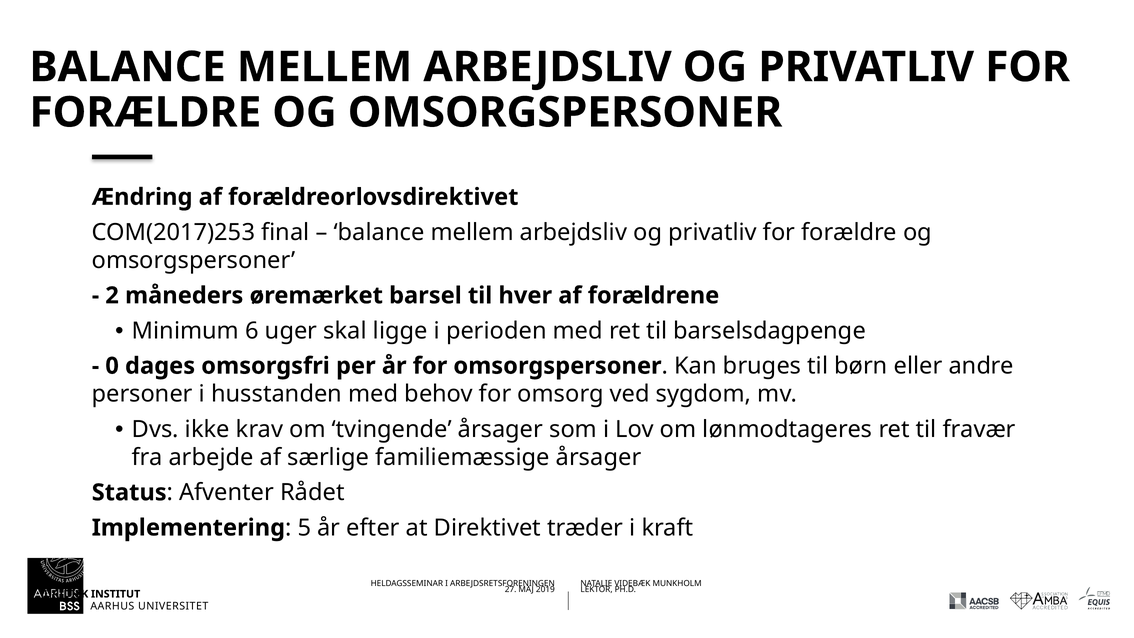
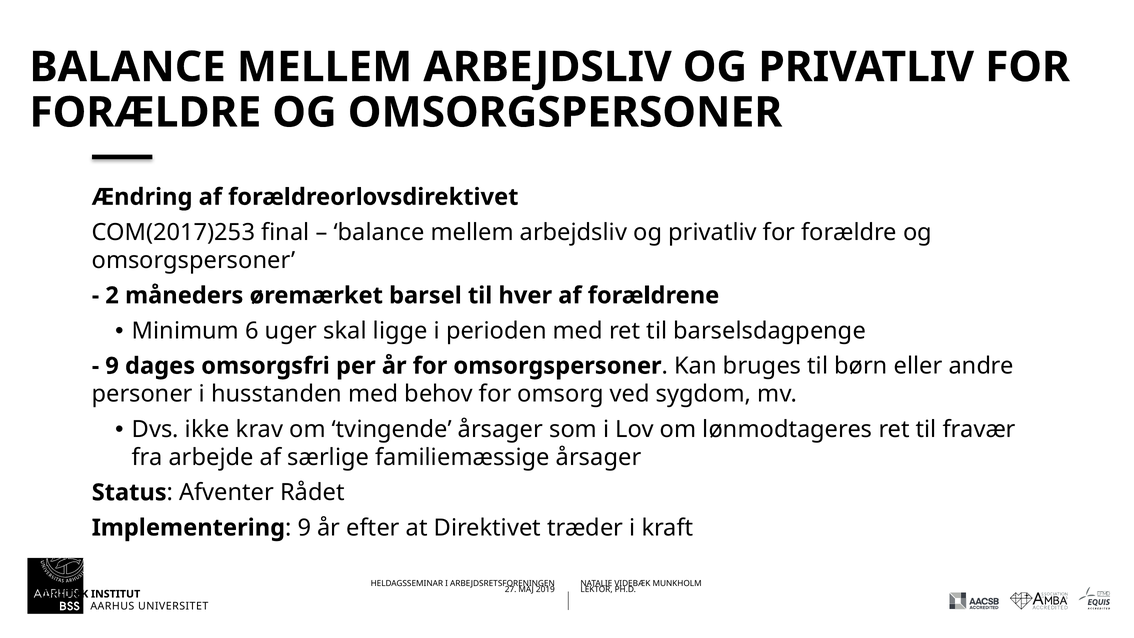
0: 0 -> 9 (112, 366)
5: 5 -> 9 (304, 528)
